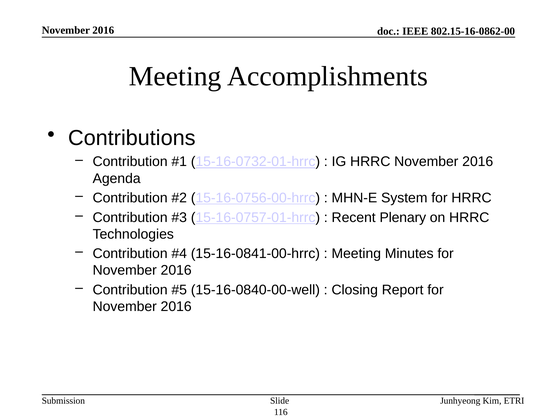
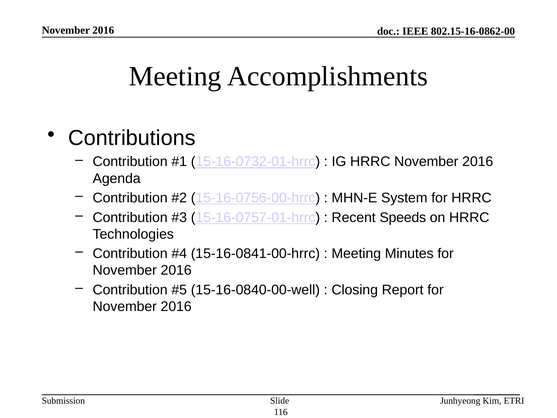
Plenary: Plenary -> Speeds (403, 217)
